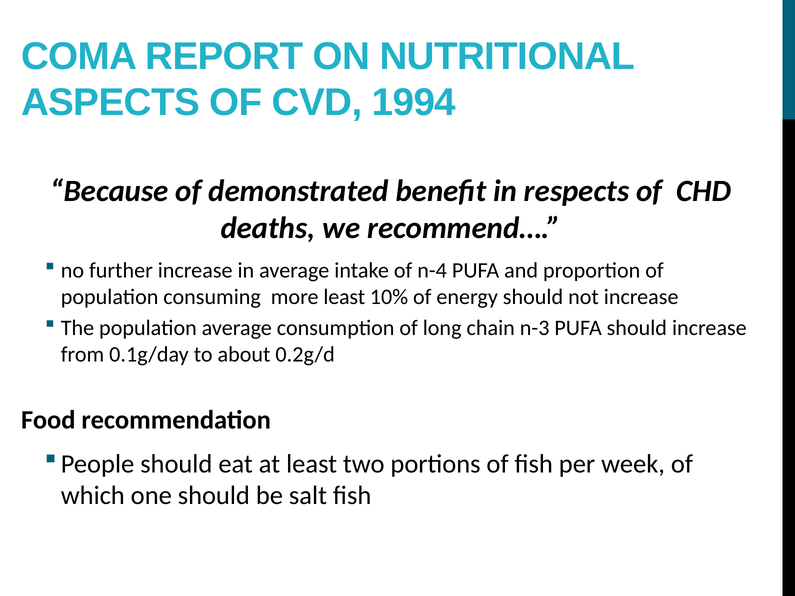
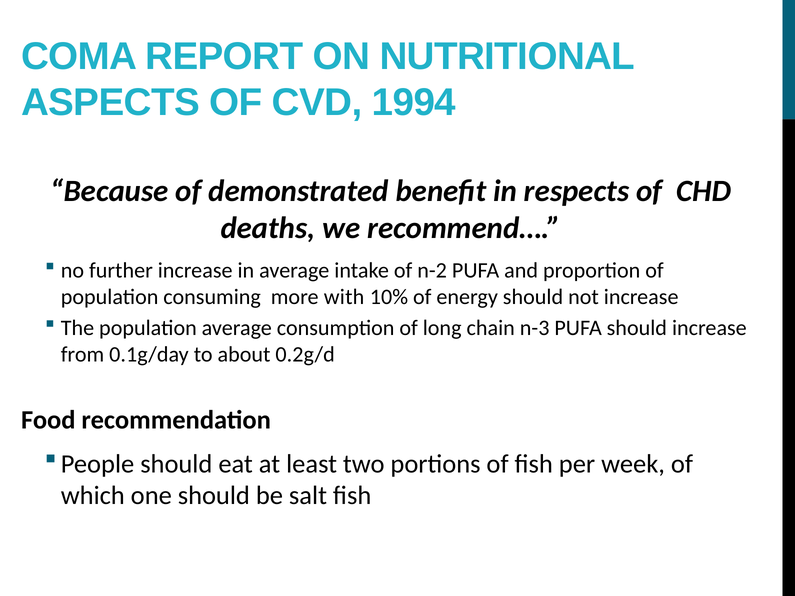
n-4: n-4 -> n-2 (432, 271)
more least: least -> with (344, 297)
